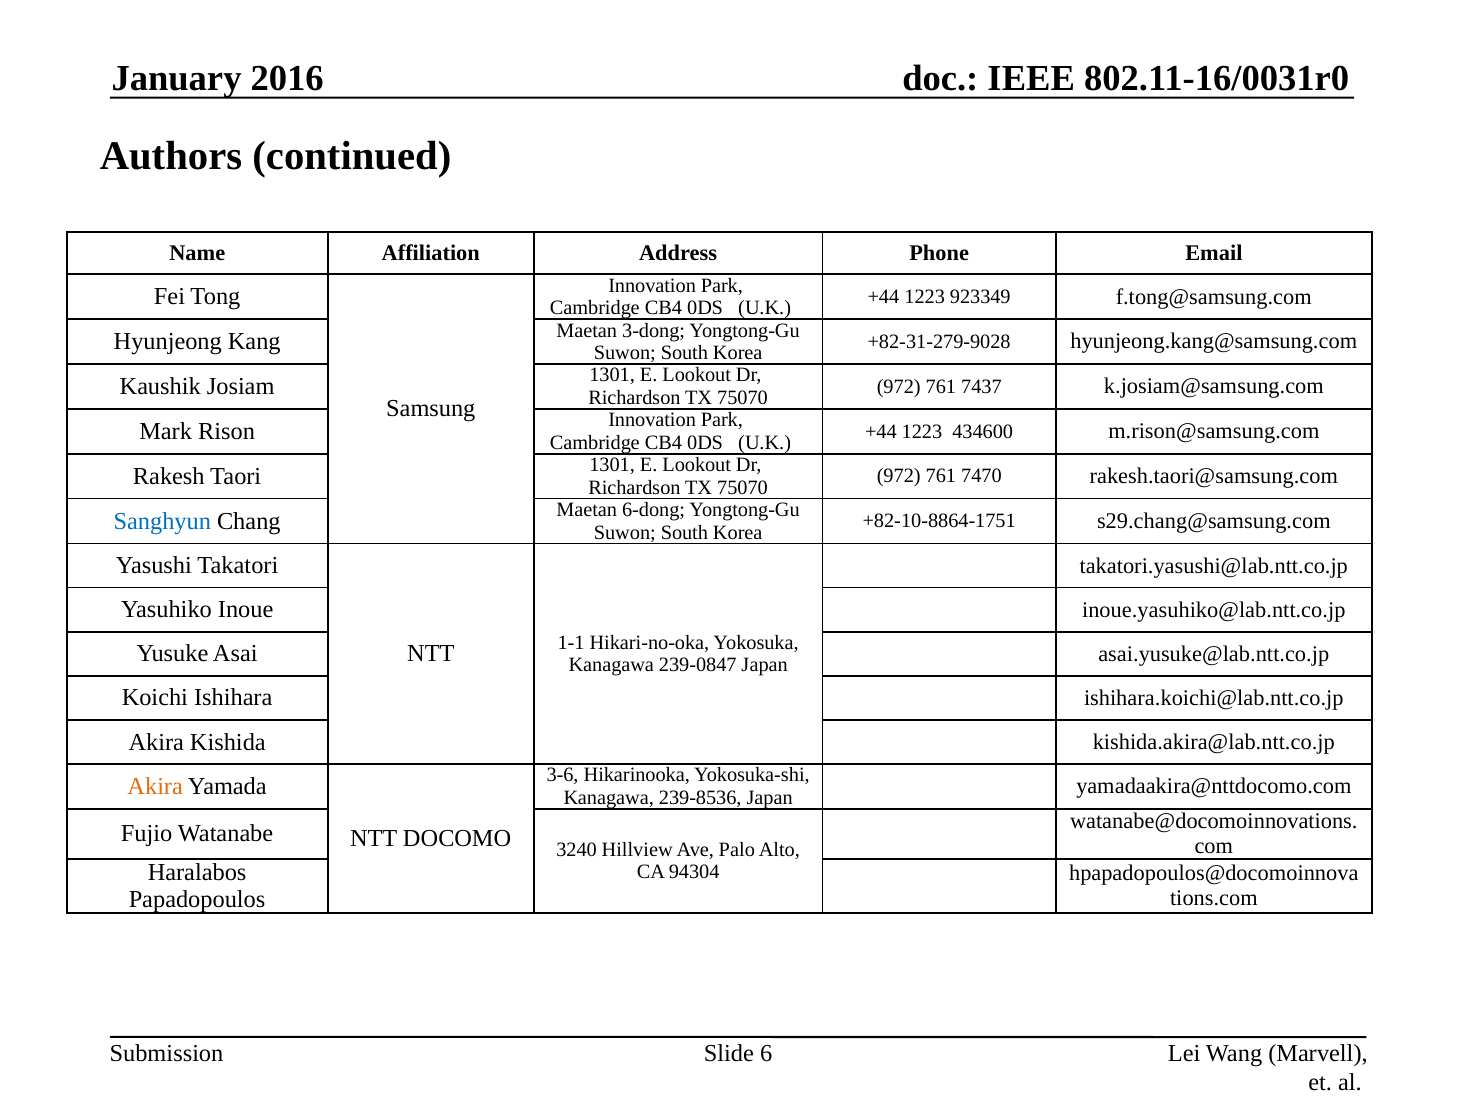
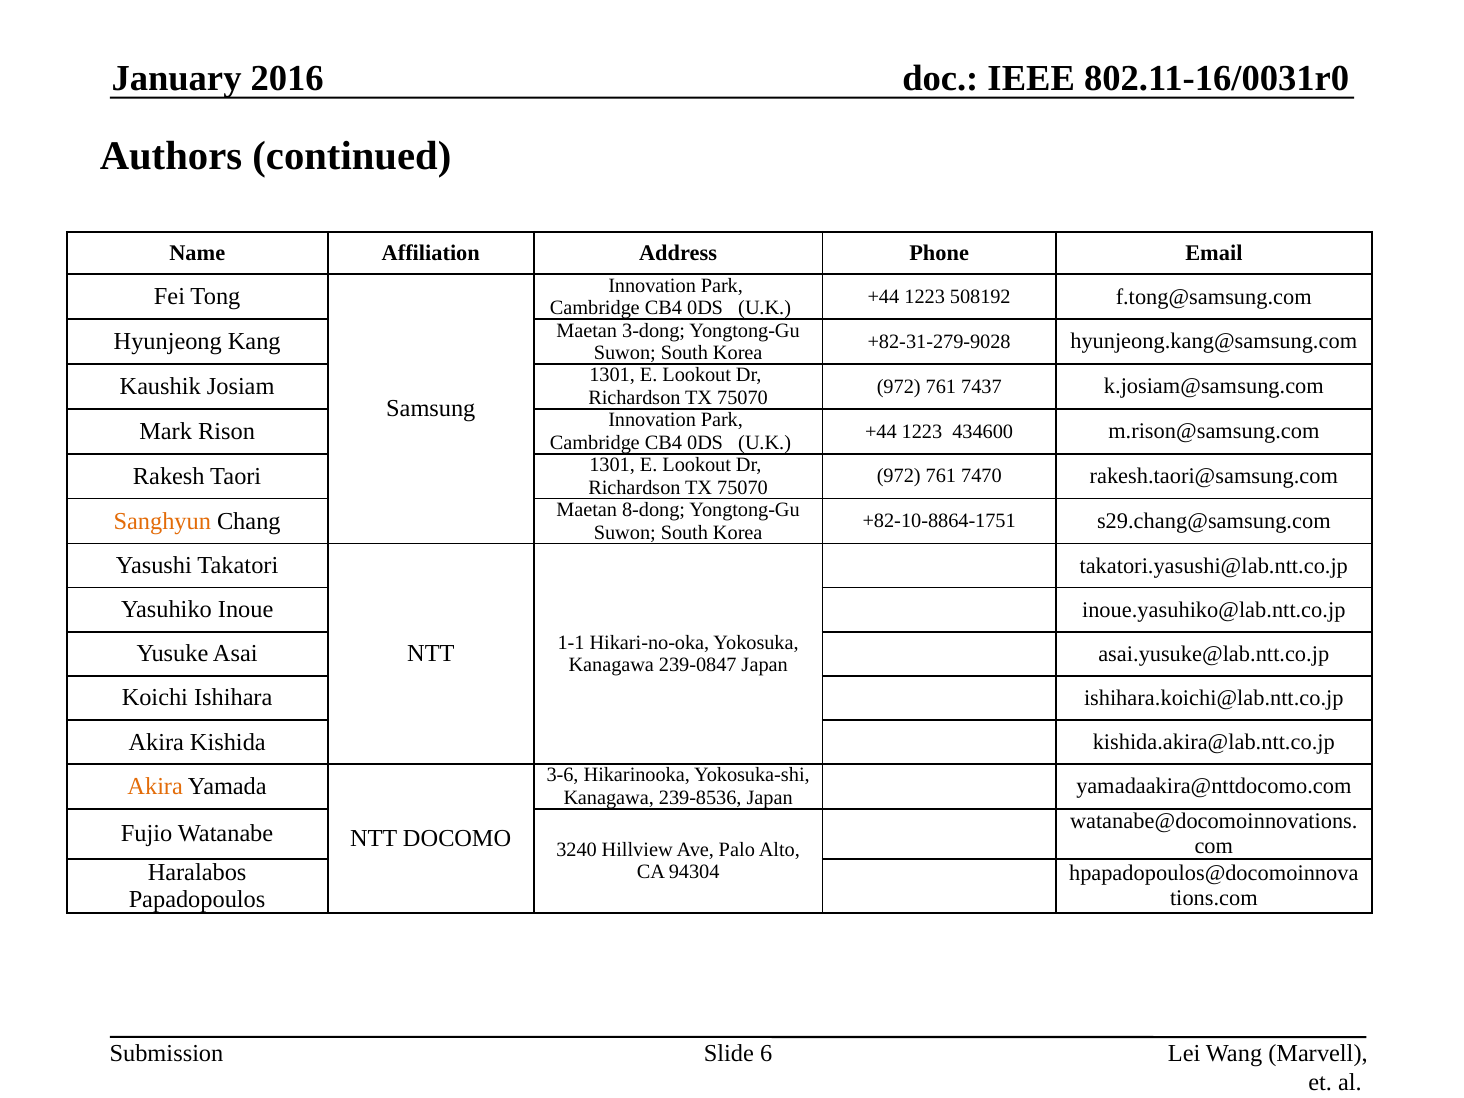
923349: 923349 -> 508192 (980, 297)
Sanghyun colour: blue -> orange (162, 521)
6-dong: 6-dong -> 8-dong (654, 510)
